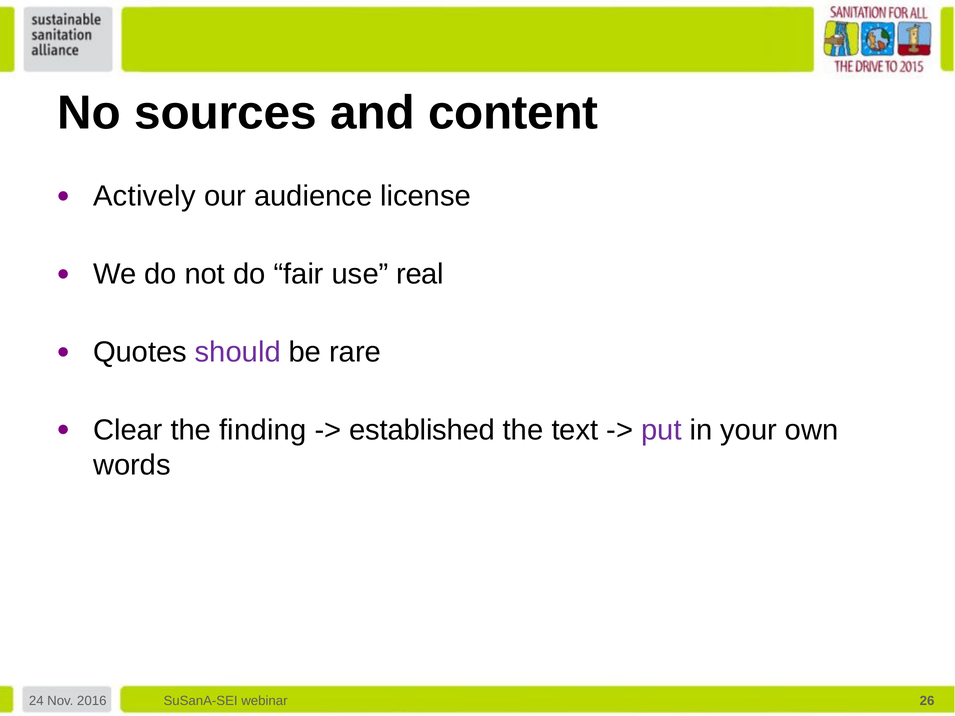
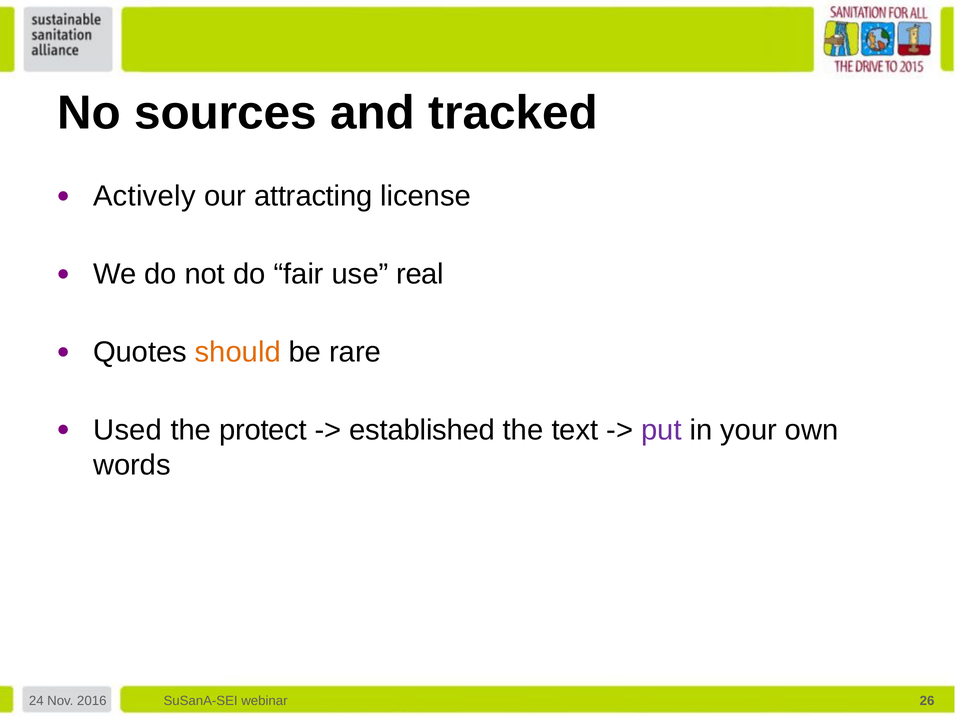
content: content -> tracked (513, 113)
audience: audience -> attracting (313, 196)
should colour: purple -> orange (238, 352)
Clear: Clear -> Used (128, 430)
finding: finding -> protect (263, 430)
